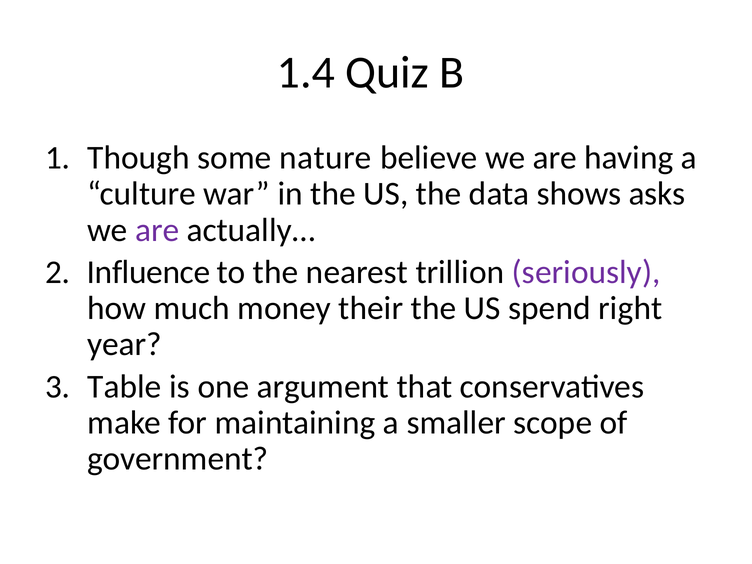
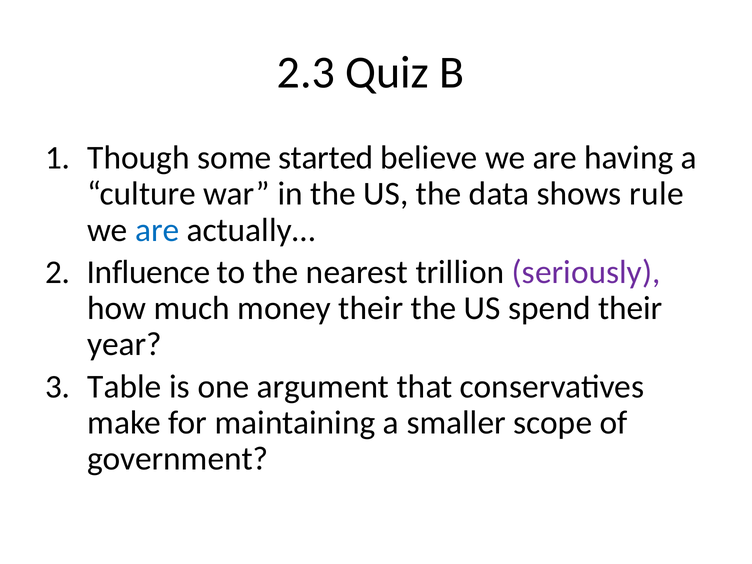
1.4: 1.4 -> 2.3 (306, 73)
nature: nature -> started (326, 158)
asks: asks -> rule (657, 194)
are colour: purple -> blue (157, 230)
spend right: right -> their (630, 308)
